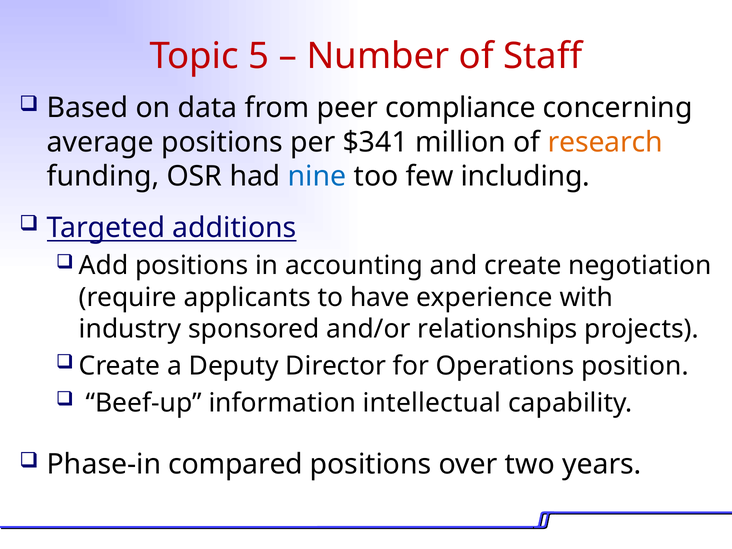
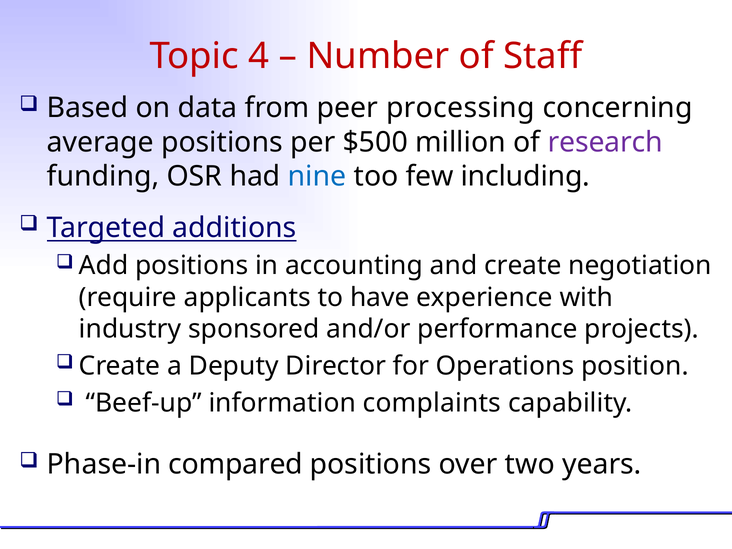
5: 5 -> 4 (259, 56)
compliance: compliance -> processing (460, 108)
$341: $341 -> $500 (375, 142)
research colour: orange -> purple (605, 142)
relationships: relationships -> performance (498, 329)
intellectual: intellectual -> complaints (432, 403)
